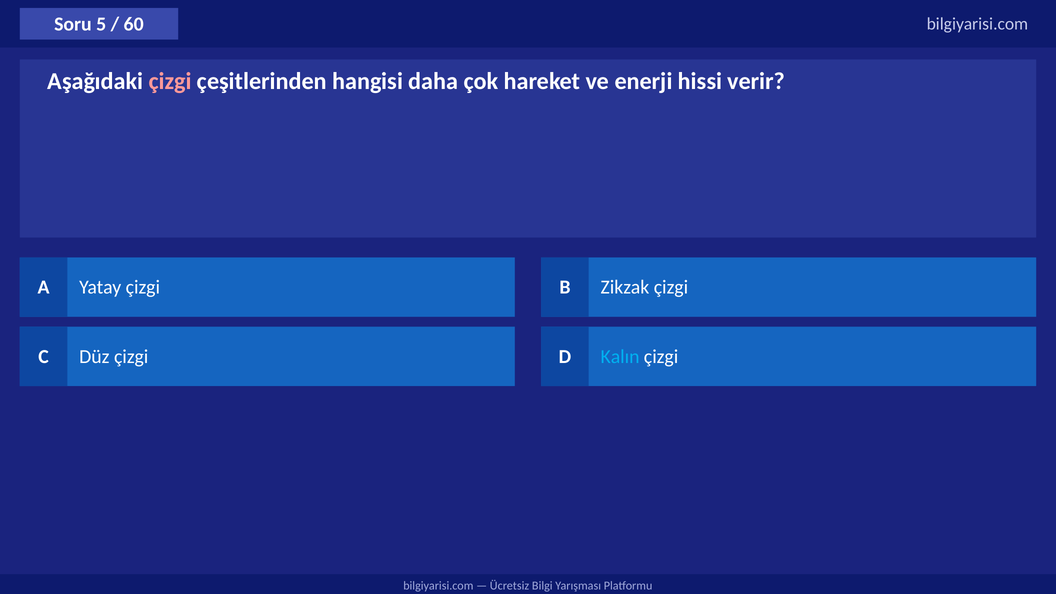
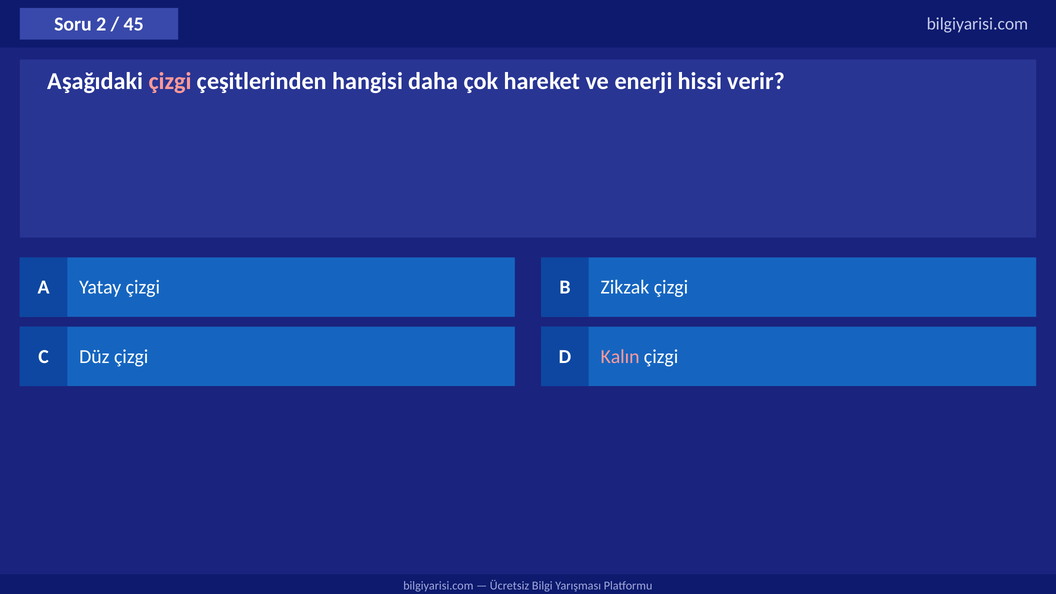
5: 5 -> 2 (101, 24)
60: 60 -> 45 (134, 24)
Kalın colour: light blue -> pink (620, 357)
